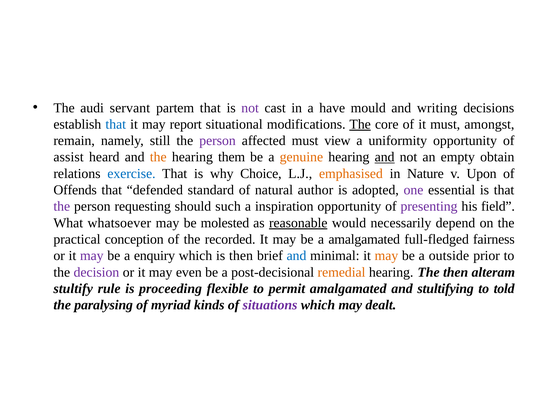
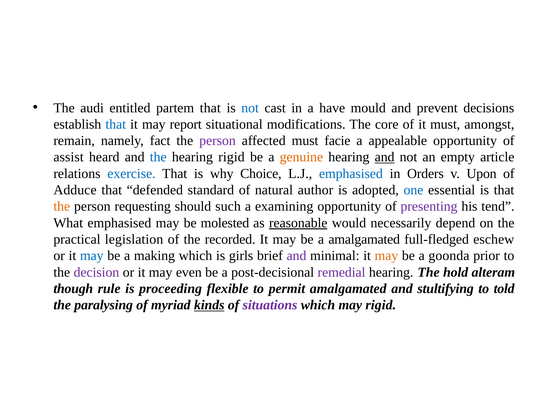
servant: servant -> entitled (130, 108)
not colour: purple -> blue (250, 108)
writing: writing -> prevent (437, 108)
The underline: present -> none (360, 124)
still: still -> fact (160, 141)
view: view -> facie (337, 141)
uniformity: uniformity -> appealable (398, 141)
the colour: orange -> blue (158, 157)
hearing them: them -> rigid (231, 157)
obtain: obtain -> article (497, 157)
emphasised colour: orange -> blue (351, 174)
Nature: Nature -> Orders (425, 174)
Offends: Offends -> Adduce (75, 190)
one colour: purple -> blue (413, 190)
the colour: purple -> orange (62, 206)
inspiration: inspiration -> examining (284, 206)
field: field -> tend (498, 206)
What whatsoever: whatsoever -> emphasised (119, 223)
conception: conception -> legislation (134, 239)
fairness: fairness -> eschew (494, 239)
may colour: purple -> blue (92, 256)
enquiry: enquiry -> making (154, 256)
is then: then -> girls (241, 256)
and colour: blue -> purple (296, 256)
outside: outside -> goonda (449, 256)
remedial colour: orange -> purple (341, 272)
The then: then -> hold (456, 272)
stultify: stultify -> though (73, 289)
kinds underline: none -> present (209, 305)
may dealt: dealt -> rigid (381, 305)
